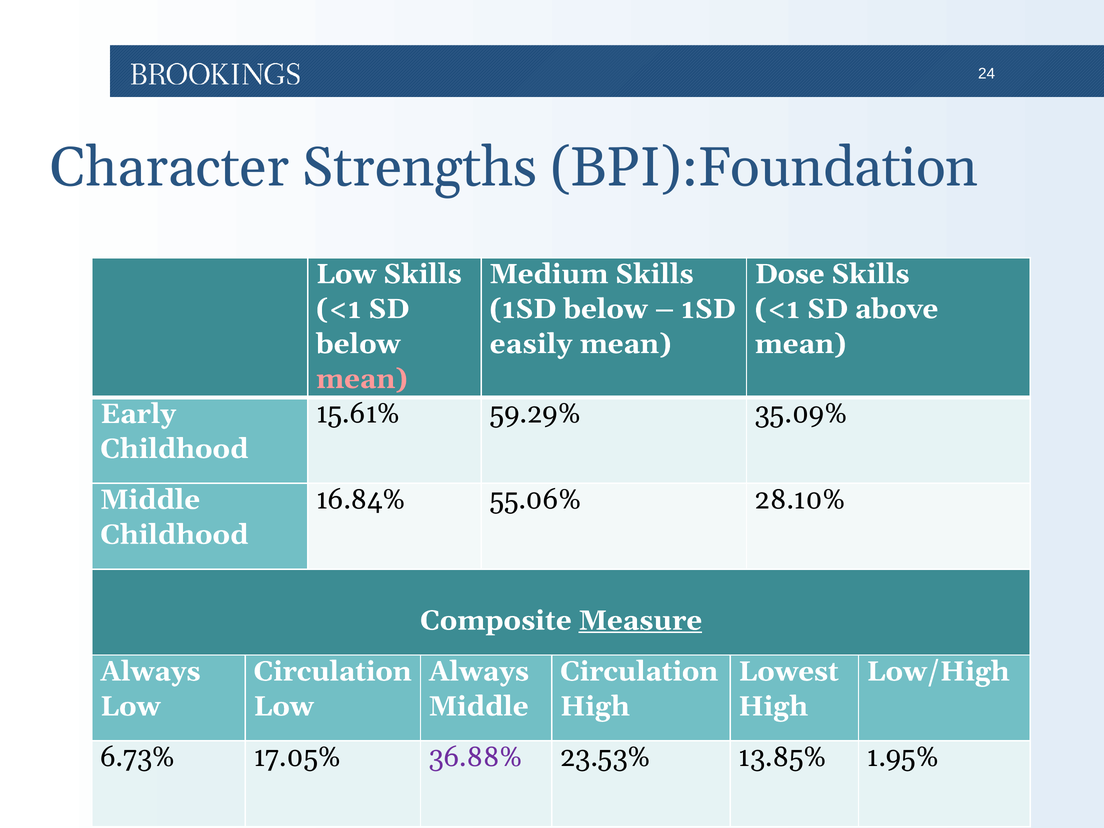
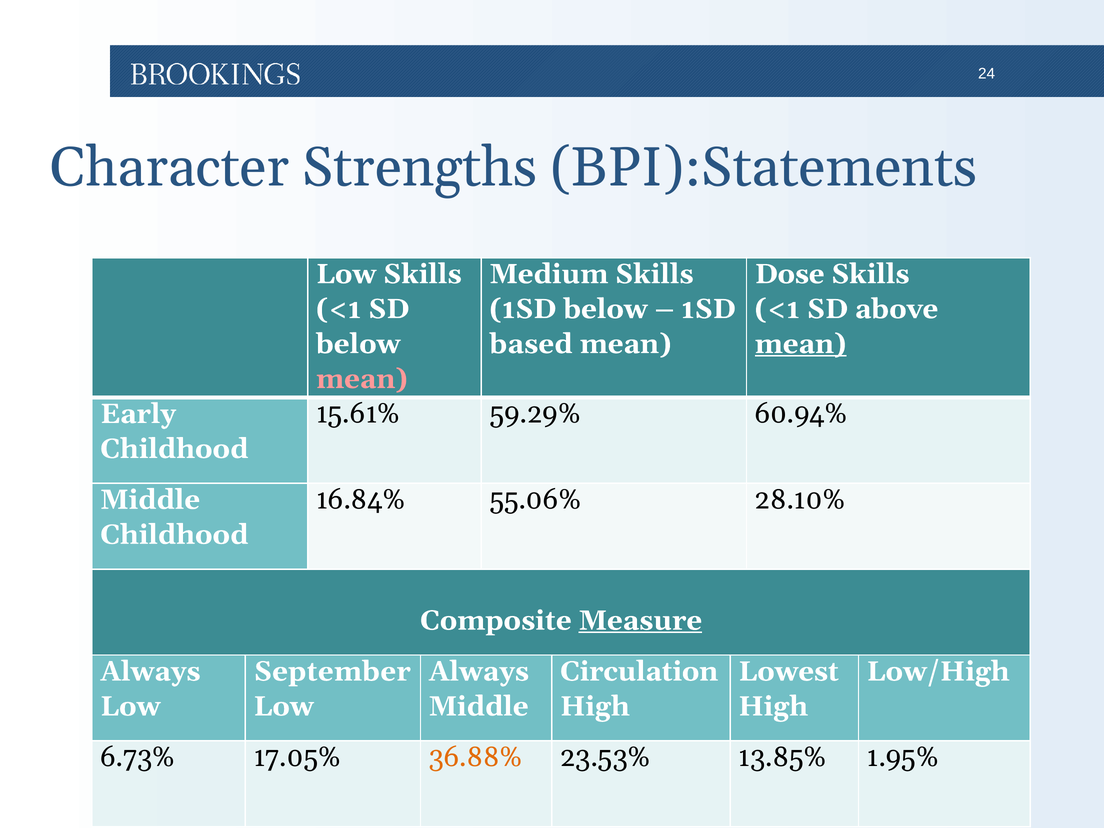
BPI):Foundation: BPI):Foundation -> BPI):Statements (764, 168)
easily: easily -> based (531, 344)
mean underline: none -> present (801, 344)
35.09%: 35.09% -> 60.94% (801, 414)
Circulation: Circulation -> September (332, 671)
36.88% colour: purple -> orange (476, 757)
